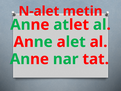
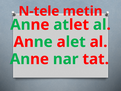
N-alet: N-alet -> N-tele (39, 11)
